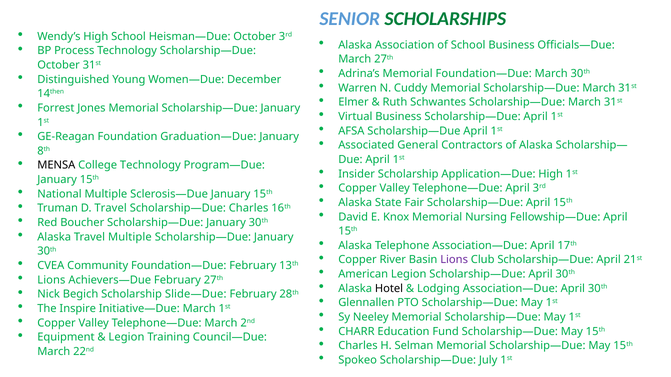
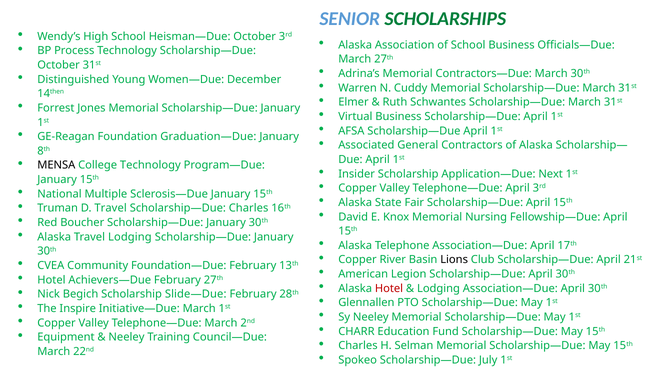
Memorial Foundation—Due: Foundation—Due -> Contractors—Due (484, 74)
Application—Due High: High -> Next (551, 174)
Travel Multiple: Multiple -> Lodging (130, 237)
Lions colour: purple -> black (454, 260)
Lions: Lions -> Hotel (51, 280)
Hotel colour: black -> red (389, 289)
Legion: Legion -> Neeley (126, 338)
